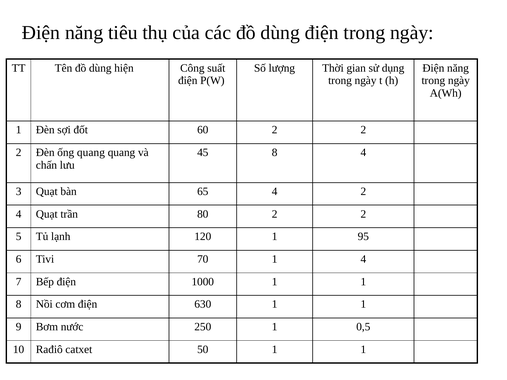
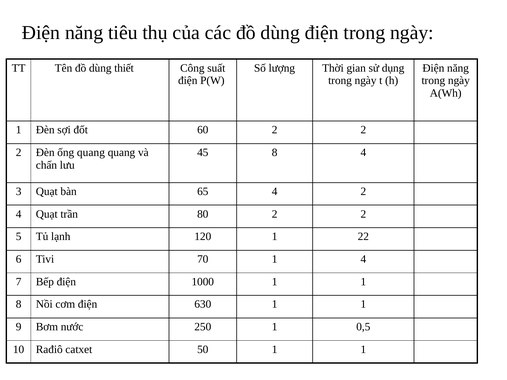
hiện: hiện -> thiết (124, 68)
95: 95 -> 22 (363, 237)
